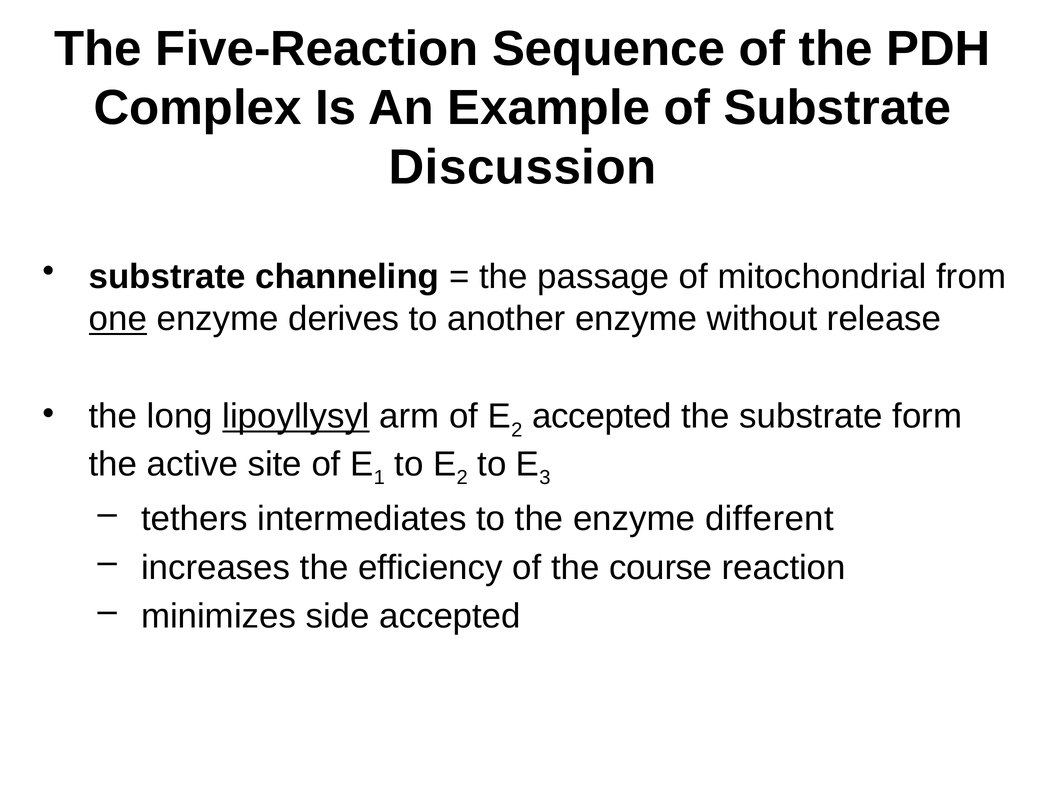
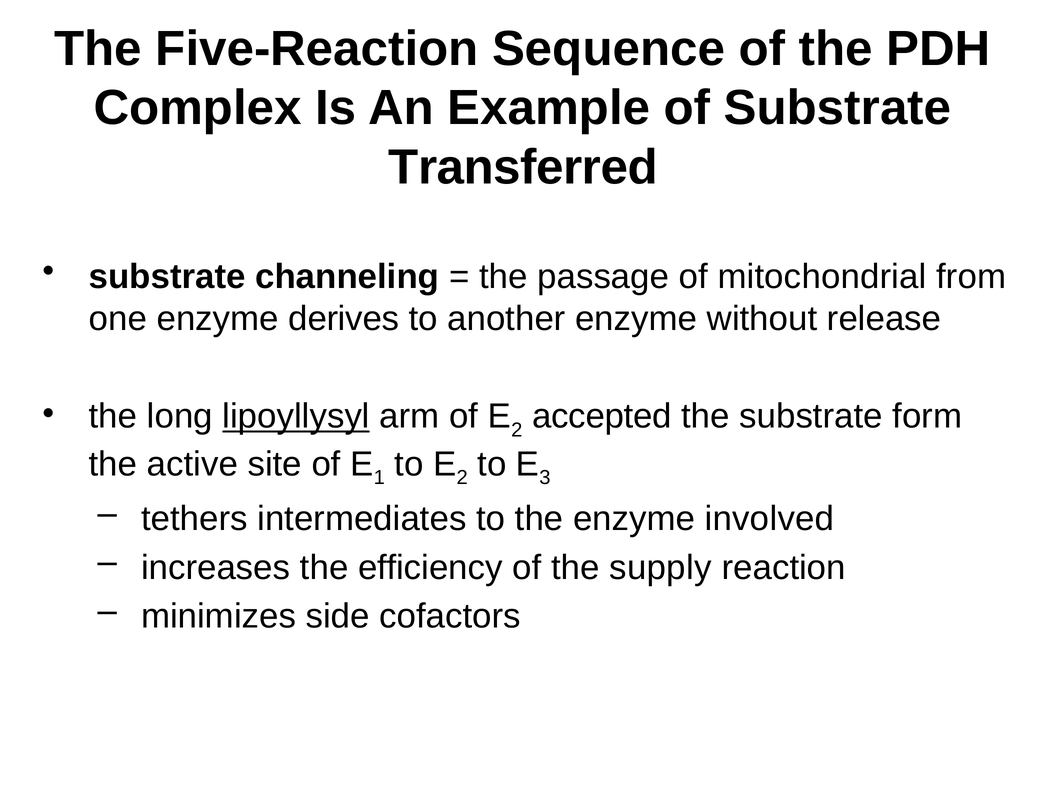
Discussion: Discussion -> Transferred (523, 167)
one underline: present -> none (118, 319)
different: different -> involved (769, 518)
course: course -> supply (661, 567)
side accepted: accepted -> cofactors (450, 616)
